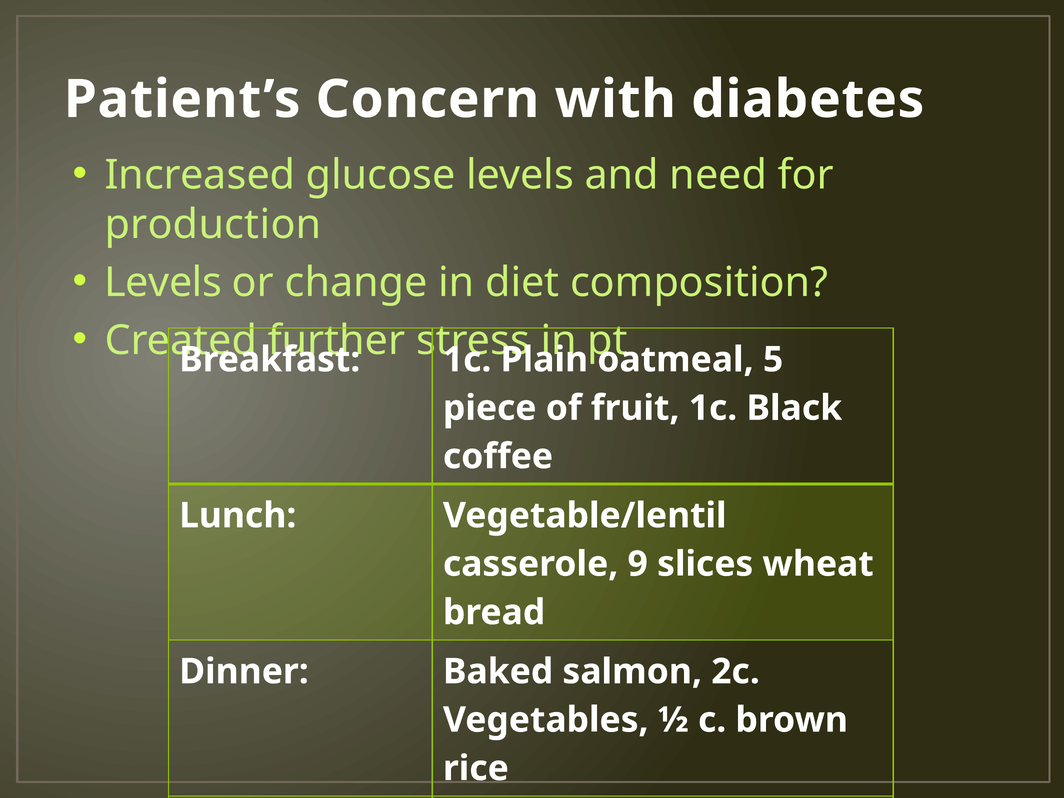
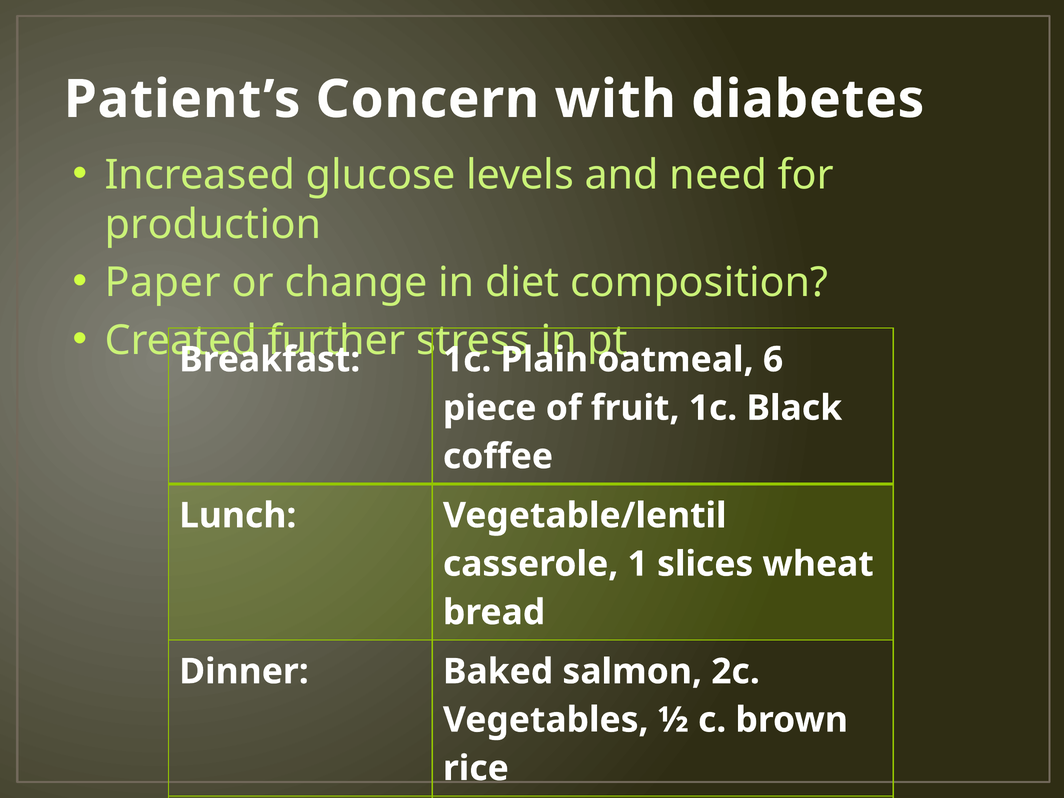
Levels: Levels -> Paper (163, 283)
5: 5 -> 6 (773, 360)
9: 9 -> 1 (638, 564)
